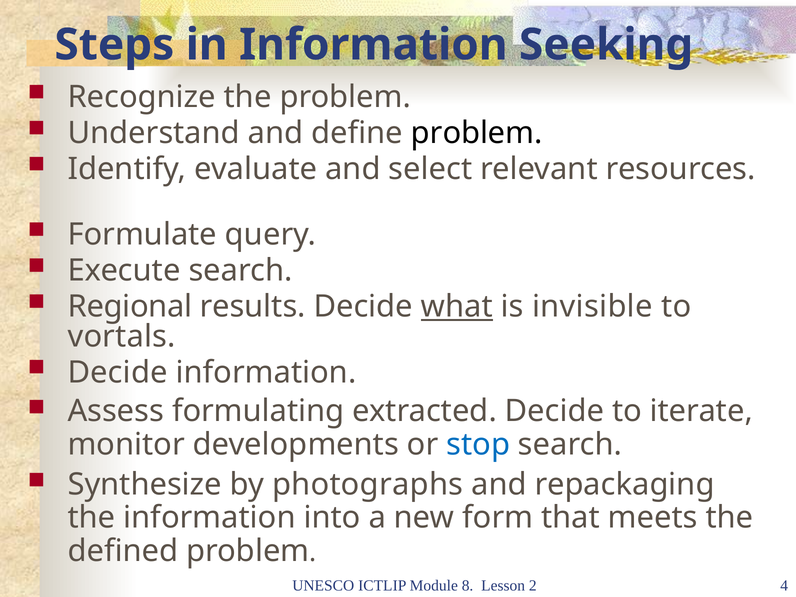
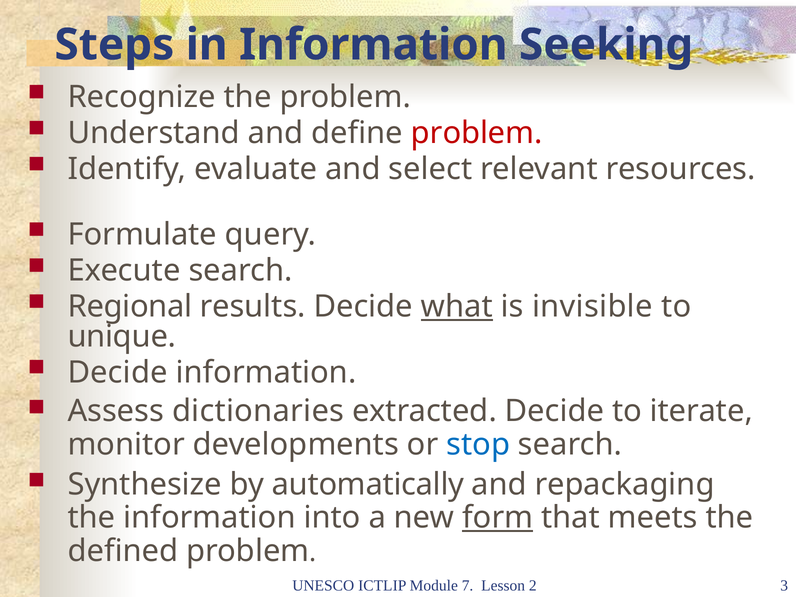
problem colour: black -> red (477, 133)
vortals: vortals -> unique (122, 336)
formulating: formulating -> dictionaries (258, 411)
photographs: photographs -> automatically (368, 484)
form underline: none -> present (498, 518)
8: 8 -> 7 (468, 586)
4: 4 -> 3 (784, 586)
